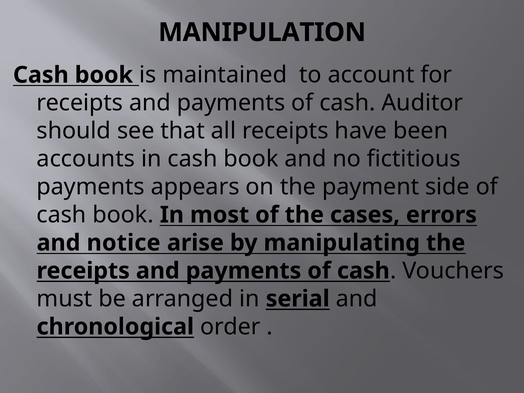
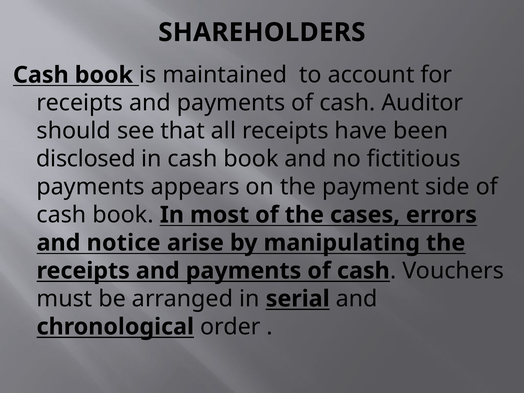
MANIPULATION: MANIPULATION -> SHAREHOLDERS (262, 32)
accounts: accounts -> disclosed (86, 159)
